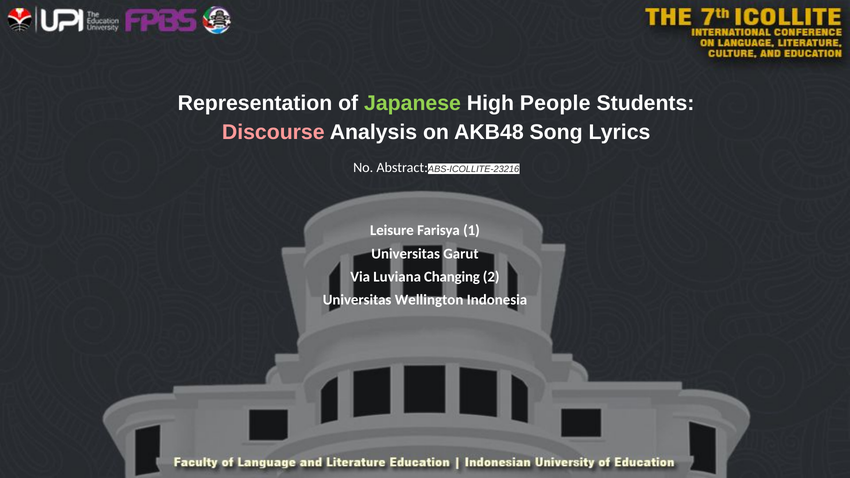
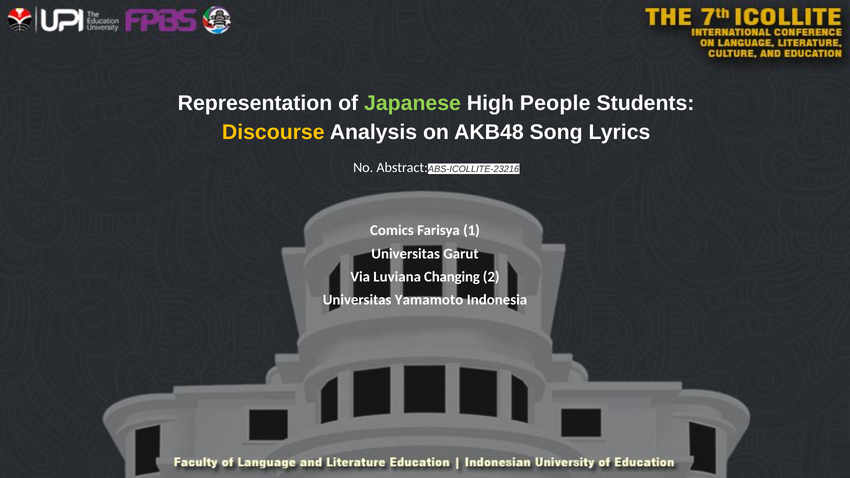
Discourse colour: pink -> yellow (273, 132)
Leisure: Leisure -> Comics (392, 231)
Wellington: Wellington -> Yamamoto (429, 300)
